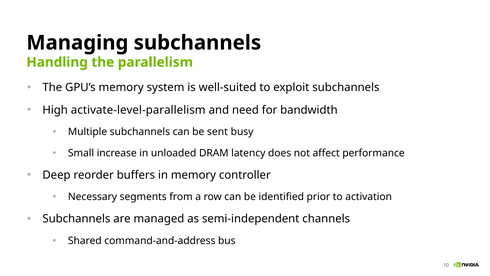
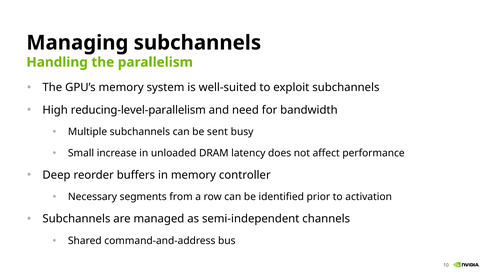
activate-level-parallelism: activate-level-parallelism -> reducing-level-parallelism (138, 110)
